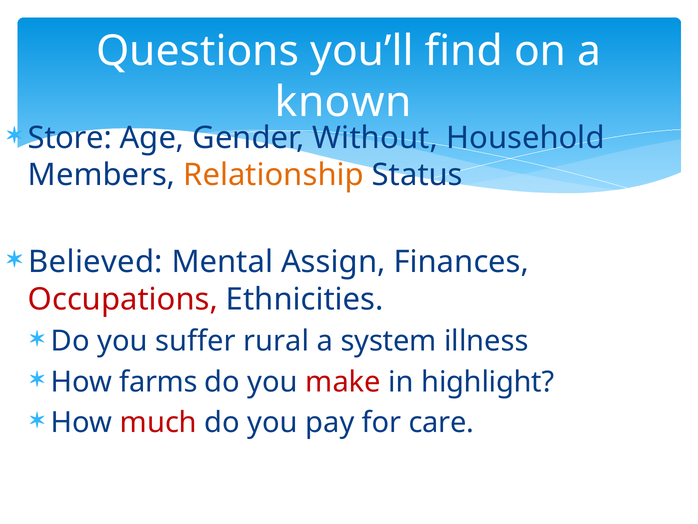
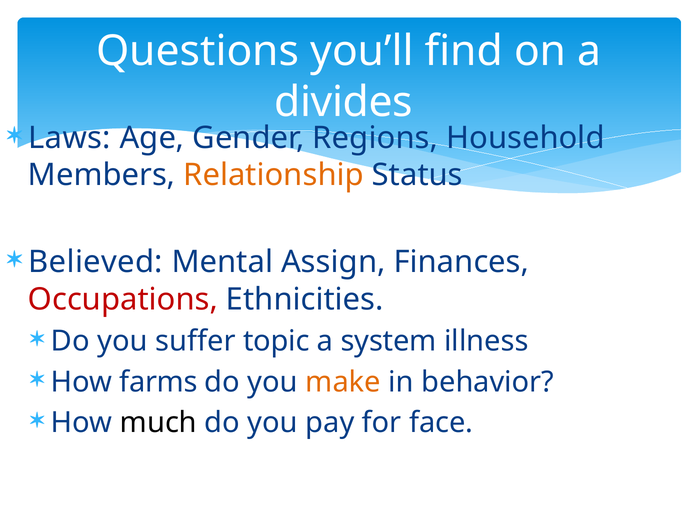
known: known -> divides (344, 102)
Store: Store -> Laws (70, 138)
Without: Without -> Regions (375, 138)
rural: rural -> topic (276, 341)
make colour: red -> orange (343, 382)
highlight: highlight -> behavior (488, 382)
much colour: red -> black (158, 422)
care: care -> face (441, 422)
